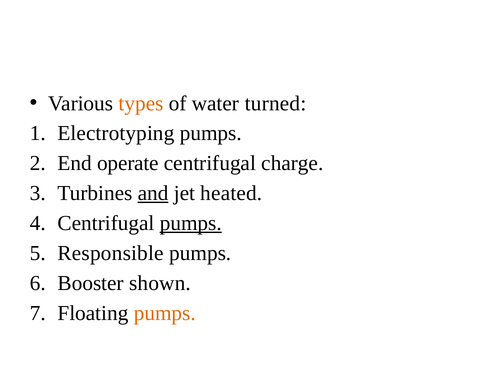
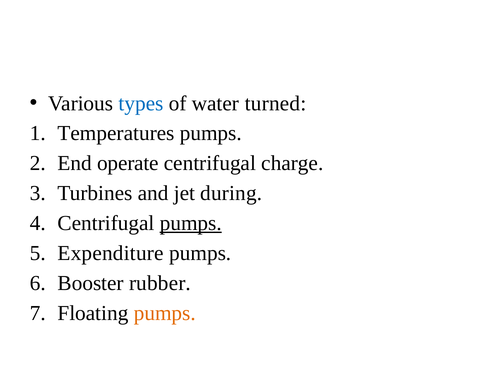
types colour: orange -> blue (141, 103)
Electrotyping: Electrotyping -> Temperatures (116, 133)
and underline: present -> none (153, 193)
heated: heated -> during (231, 193)
Responsible: Responsible -> Expenditure (111, 253)
shown: shown -> rubber (160, 283)
